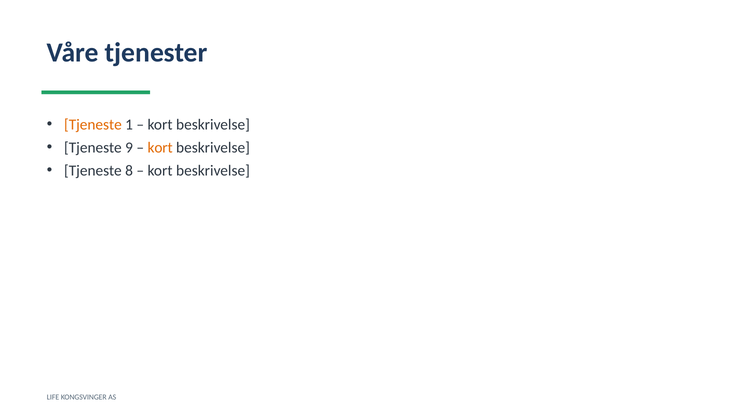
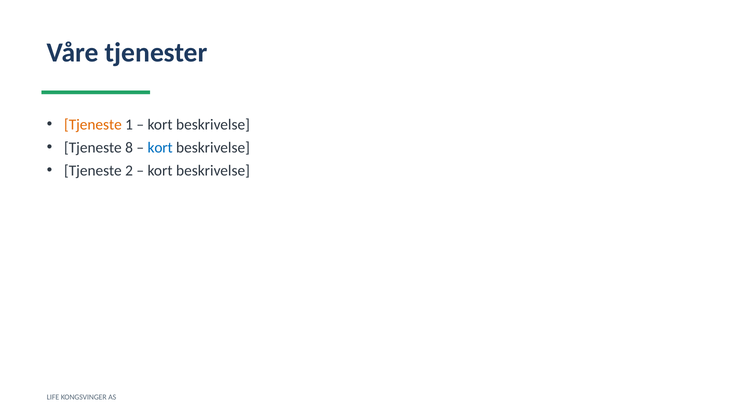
9: 9 -> 8 (129, 148)
kort colour: orange -> blue (160, 148)
8: 8 -> 2 (129, 171)
